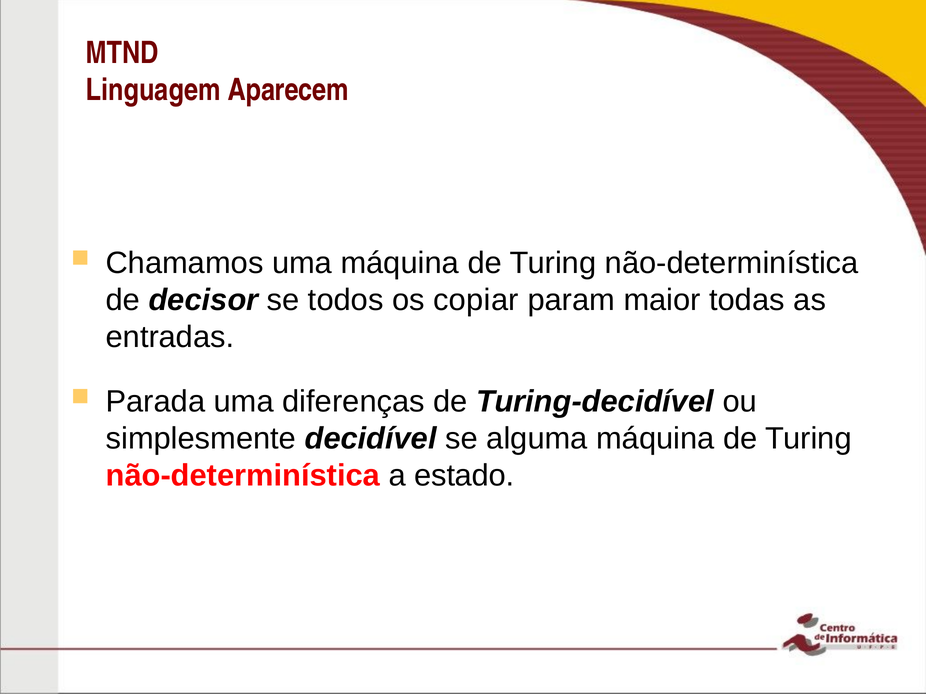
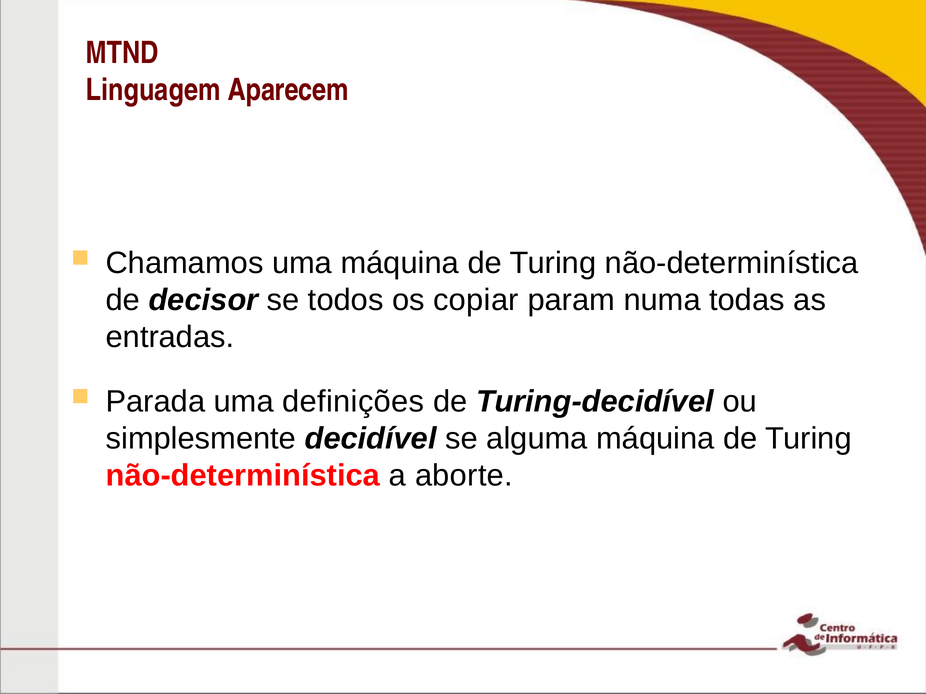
maior: maior -> numa (662, 300)
diferenças: diferenças -> definições (353, 402)
estado: estado -> aborte (464, 476)
